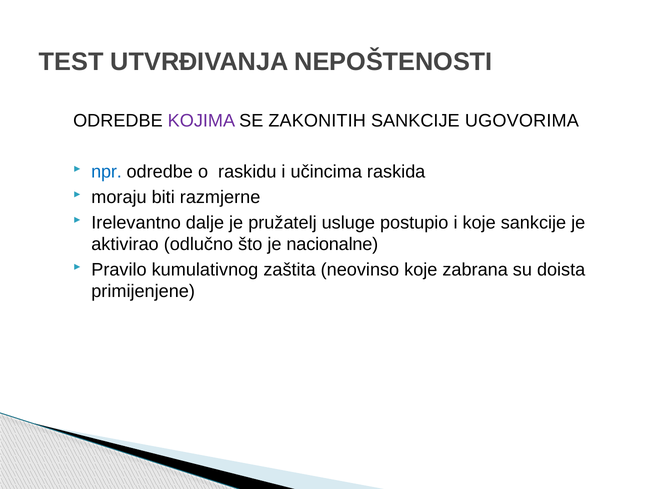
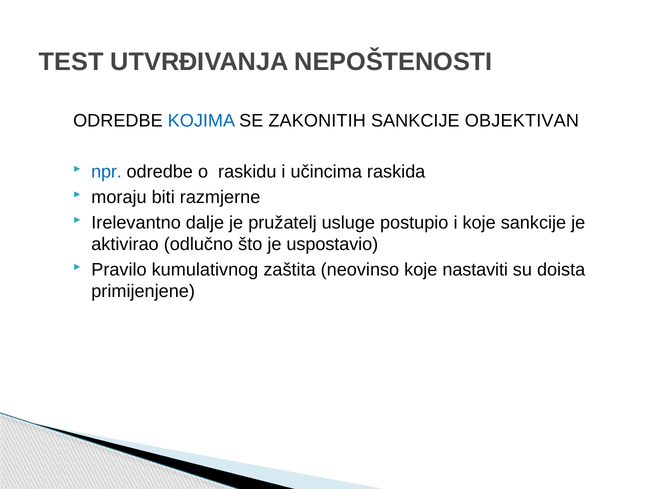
KOJIMA colour: purple -> blue (201, 121)
UGOVORIMA: UGOVORIMA -> OBJEKTIVAN (522, 121)
nacionalne: nacionalne -> uspostavio (332, 244)
zabrana: zabrana -> nastaviti (475, 269)
